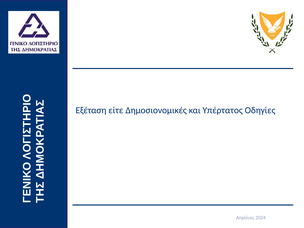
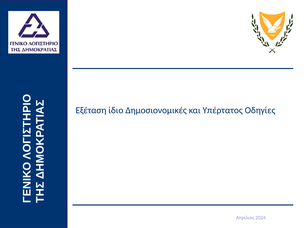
είτε: είτε -> ίδιο (116, 110)
